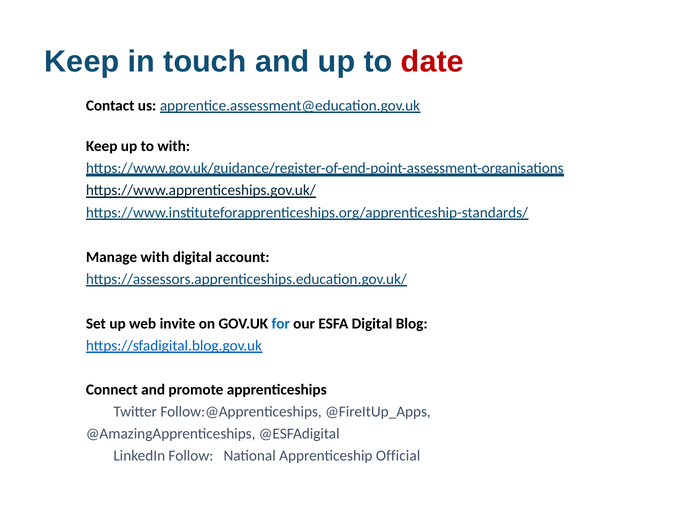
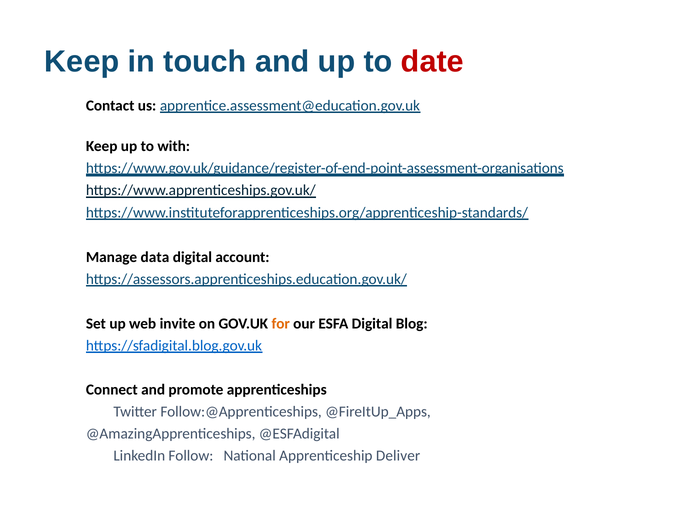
Manage with: with -> data (155, 257)
for colour: blue -> orange (281, 324)
Official: Official -> Deliver (398, 456)
